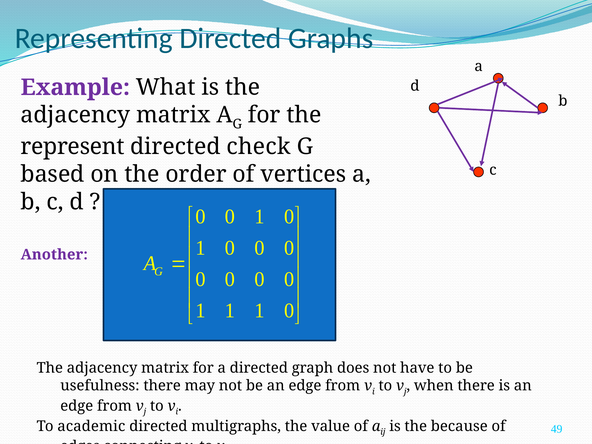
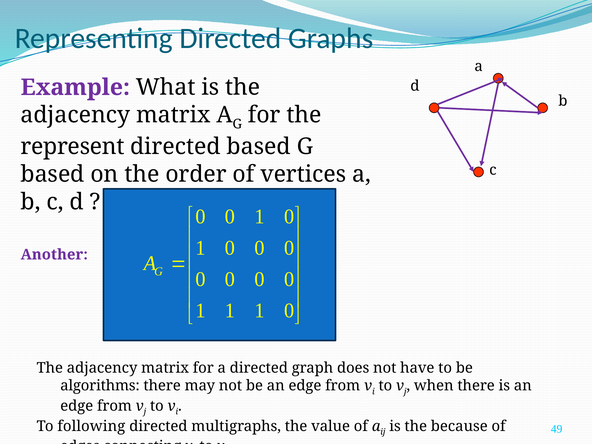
directed check: check -> based (259, 146)
usefulness: usefulness -> algorithms (100, 386)
academic: academic -> following (91, 426)
